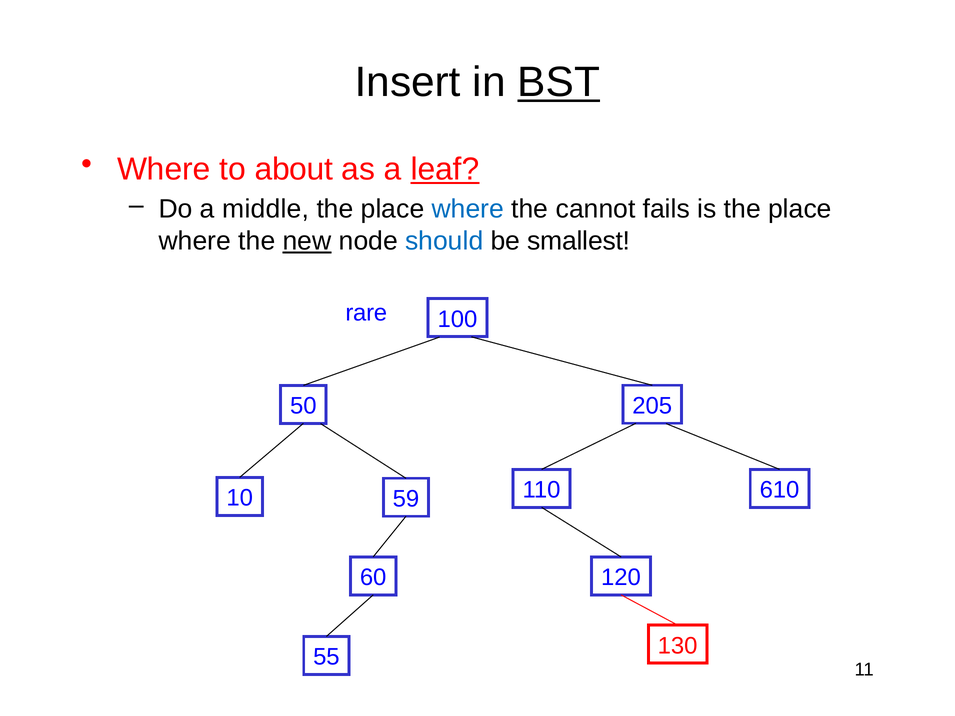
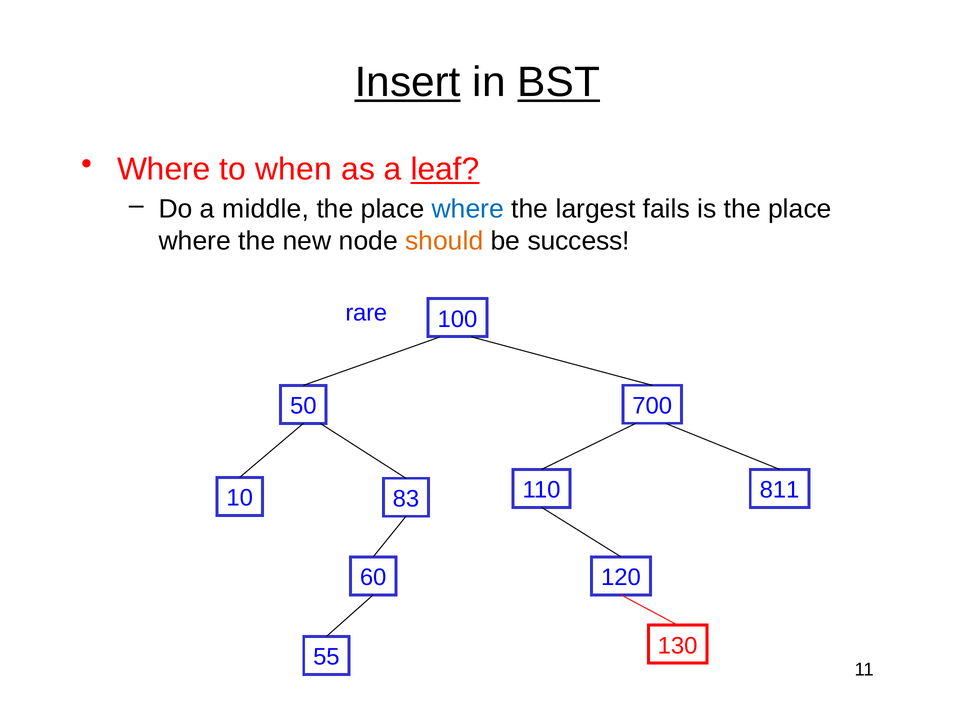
Insert underline: none -> present (408, 83)
about: about -> when (294, 169)
cannot: cannot -> largest (596, 209)
new underline: present -> none (307, 241)
should colour: blue -> orange (444, 241)
smallest: smallest -> success (579, 241)
205: 205 -> 700 (652, 406)
610: 610 -> 811 (780, 490)
59: 59 -> 83 (406, 499)
